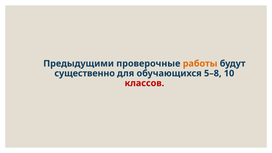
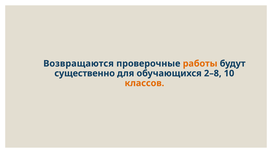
Предыдущими: Предыдущими -> Возвращаются (79, 64)
5–8: 5–8 -> 2–8 (213, 73)
классов colour: red -> orange (144, 83)
